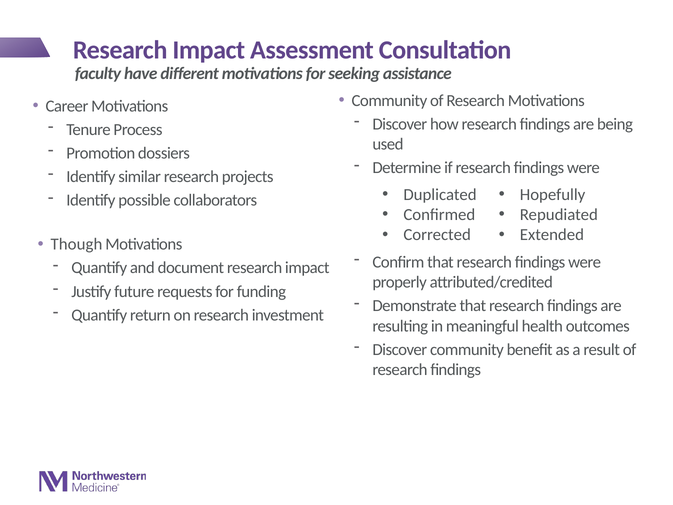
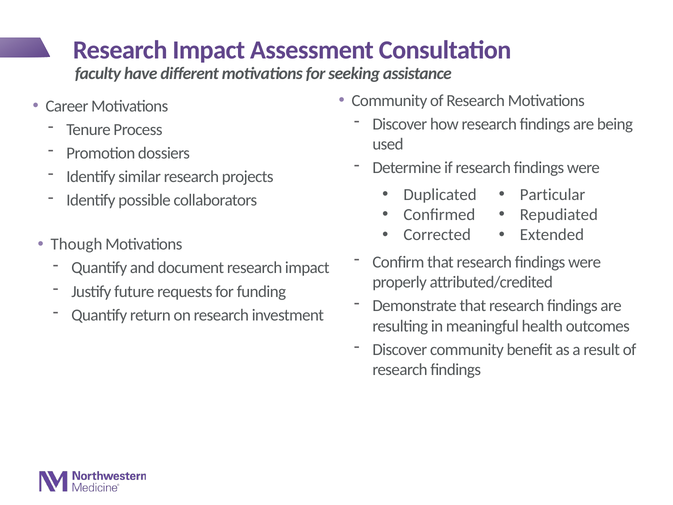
Hopefully: Hopefully -> Particular (553, 194)
